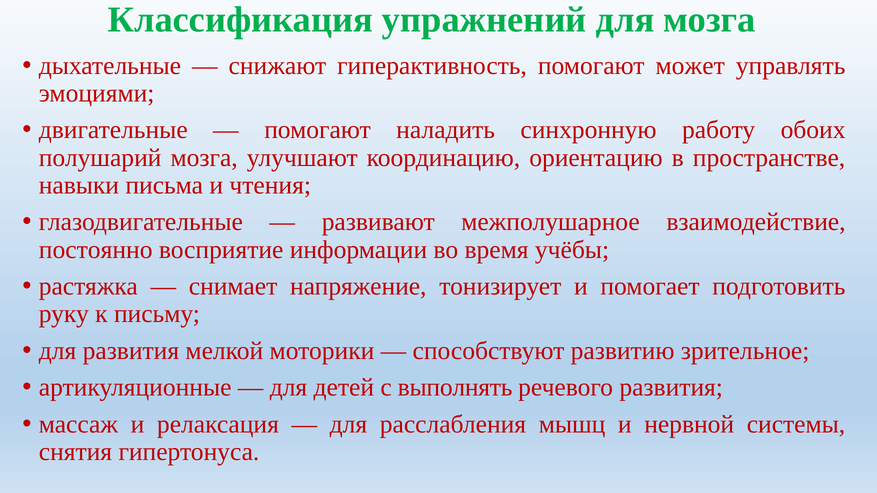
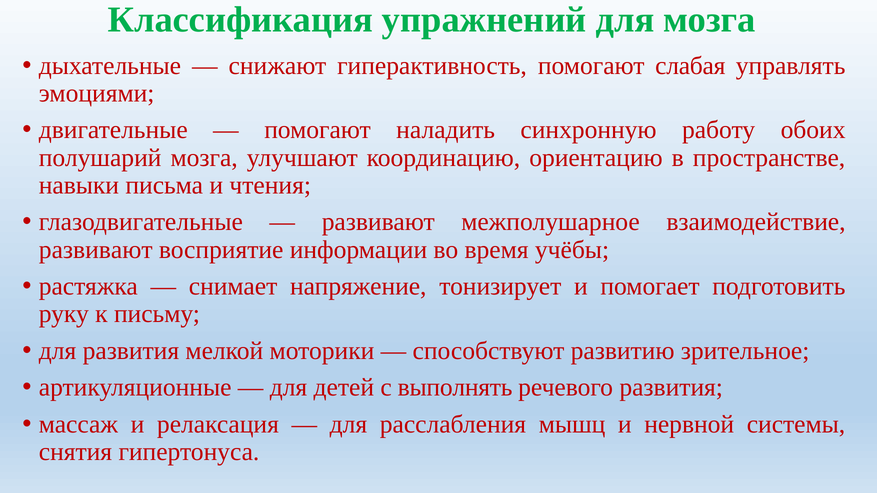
может: может -> слабая (690, 66)
постоянно: постоянно -> развивают (96, 250)
